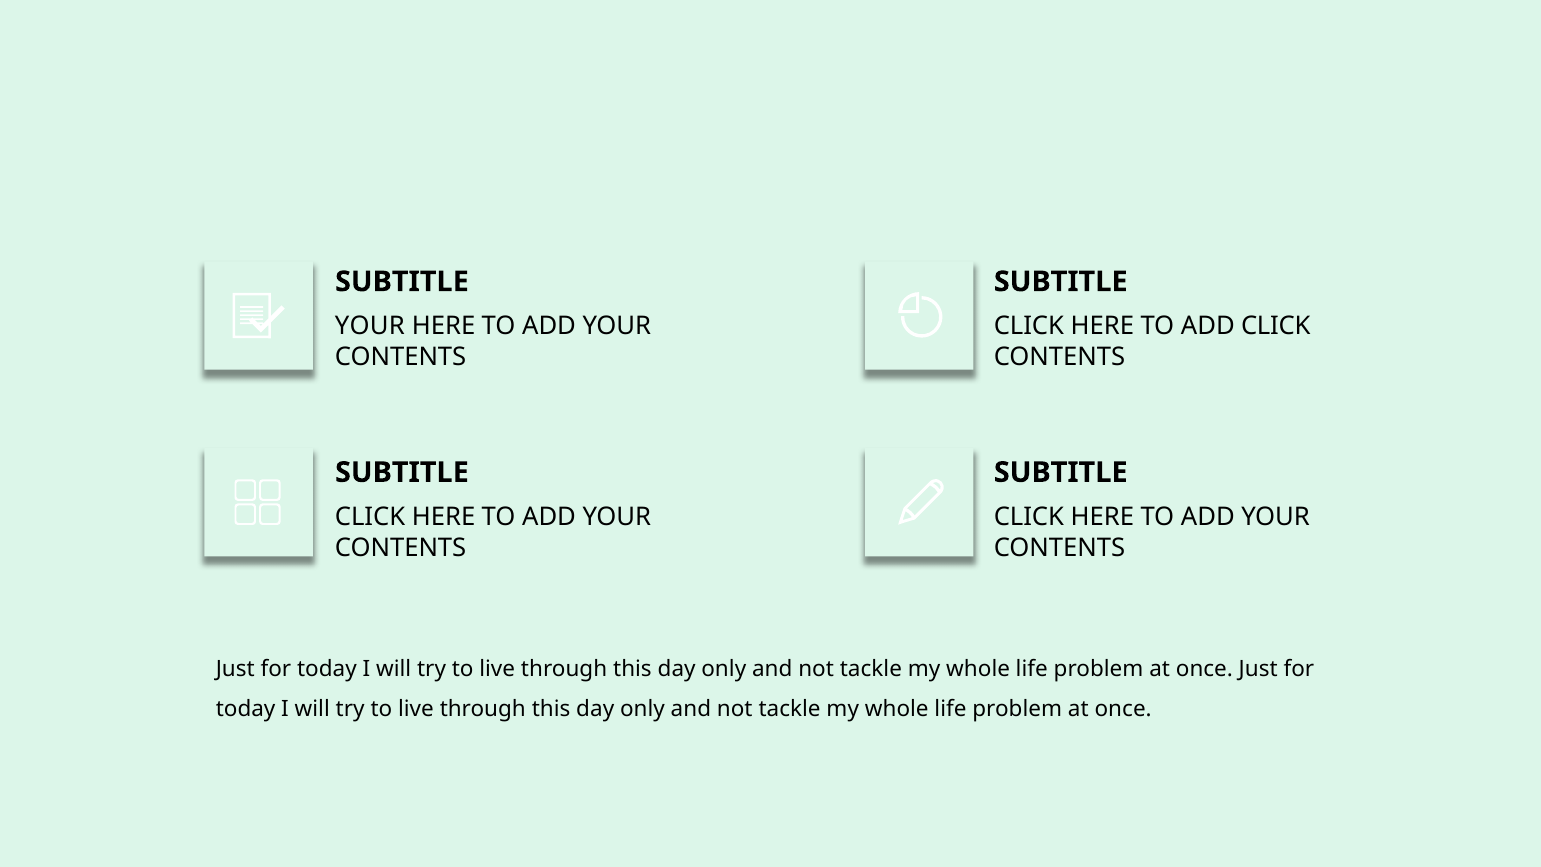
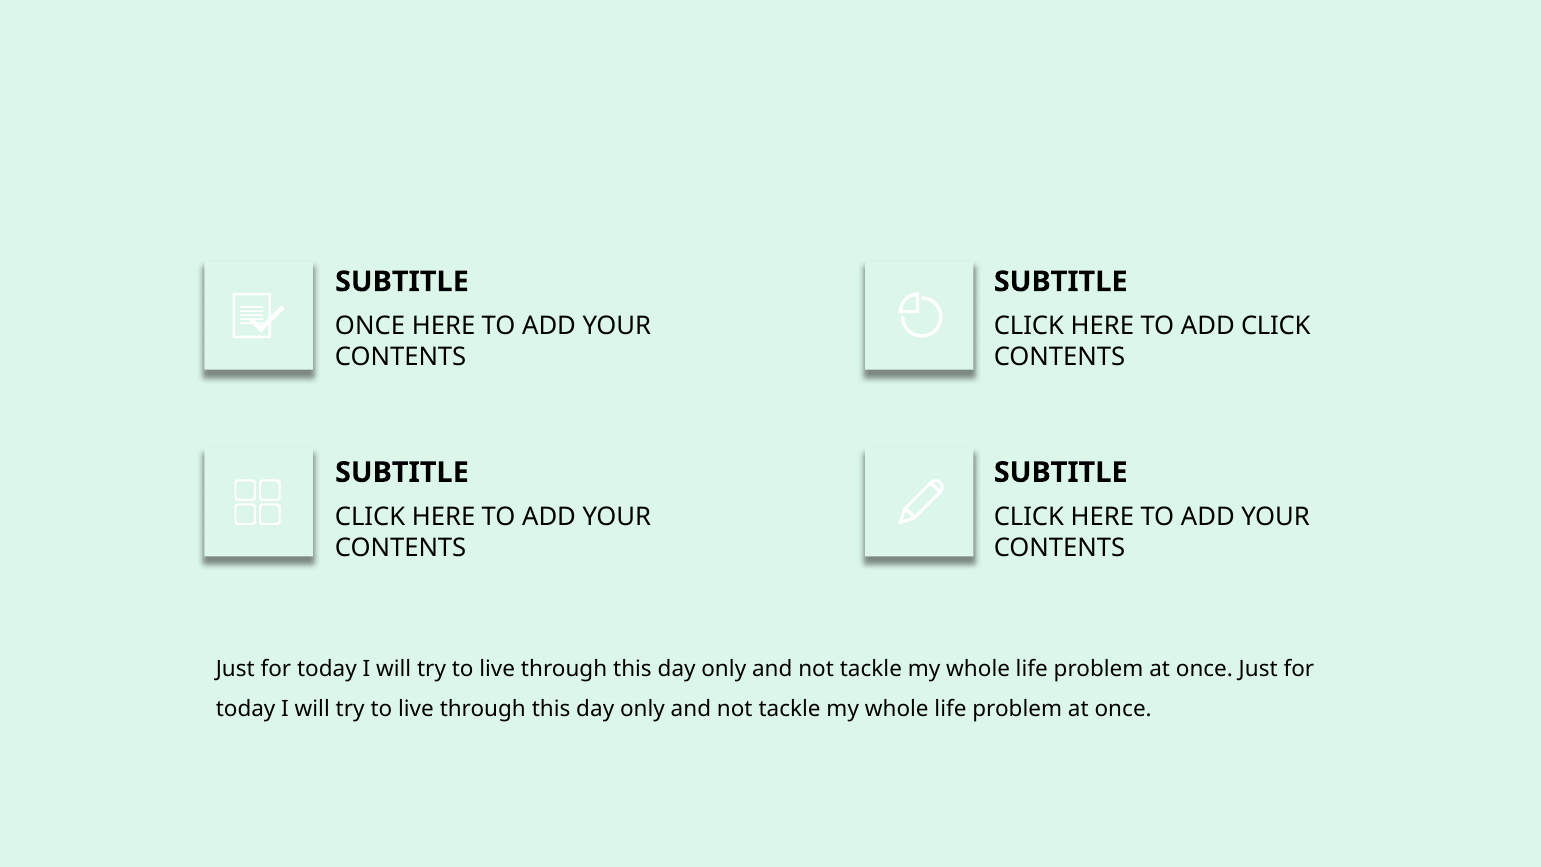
YOUR: YOUR -> ONCE (370, 326)
